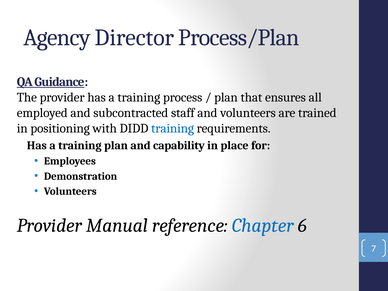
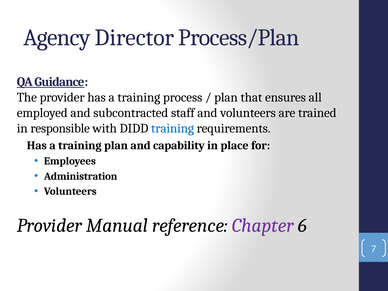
positioning: positioning -> responsible (60, 128)
Demonstration: Demonstration -> Administration (81, 176)
Chapter colour: blue -> purple (263, 226)
